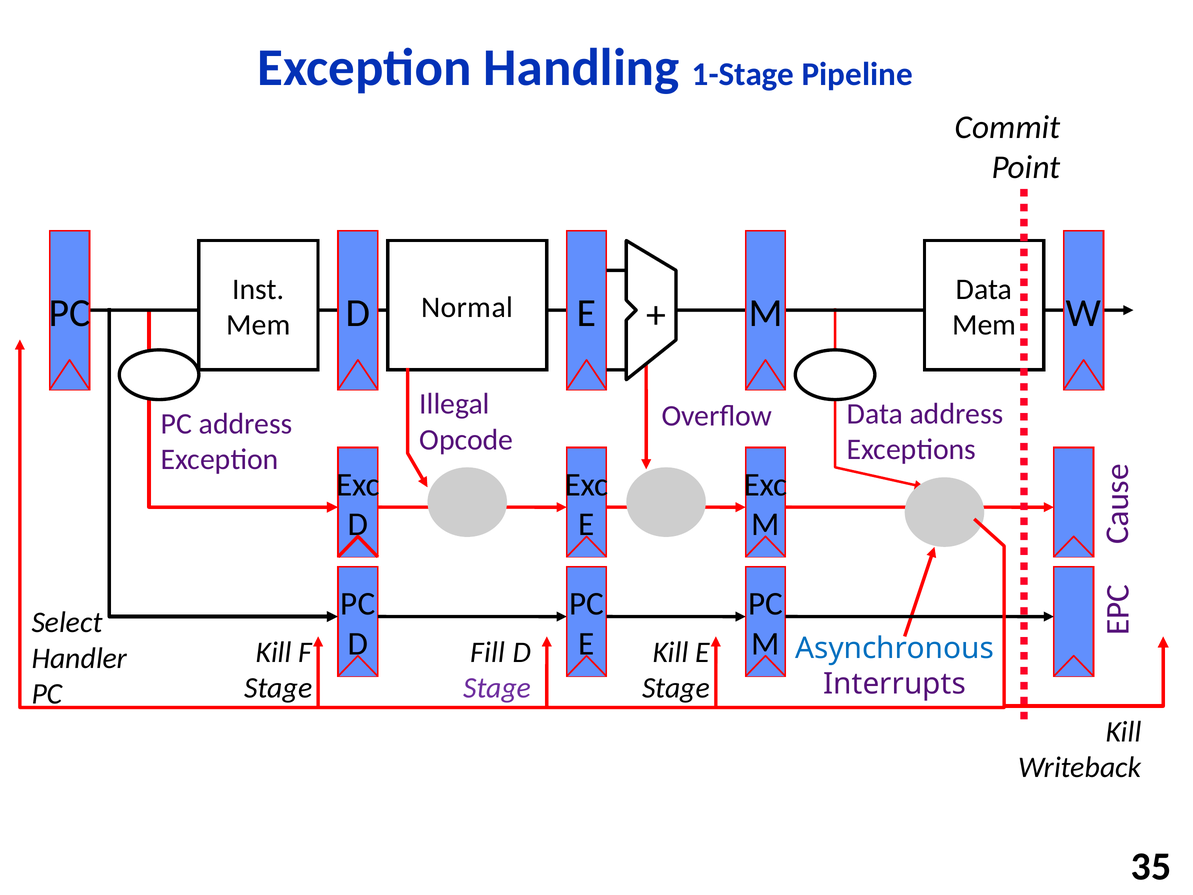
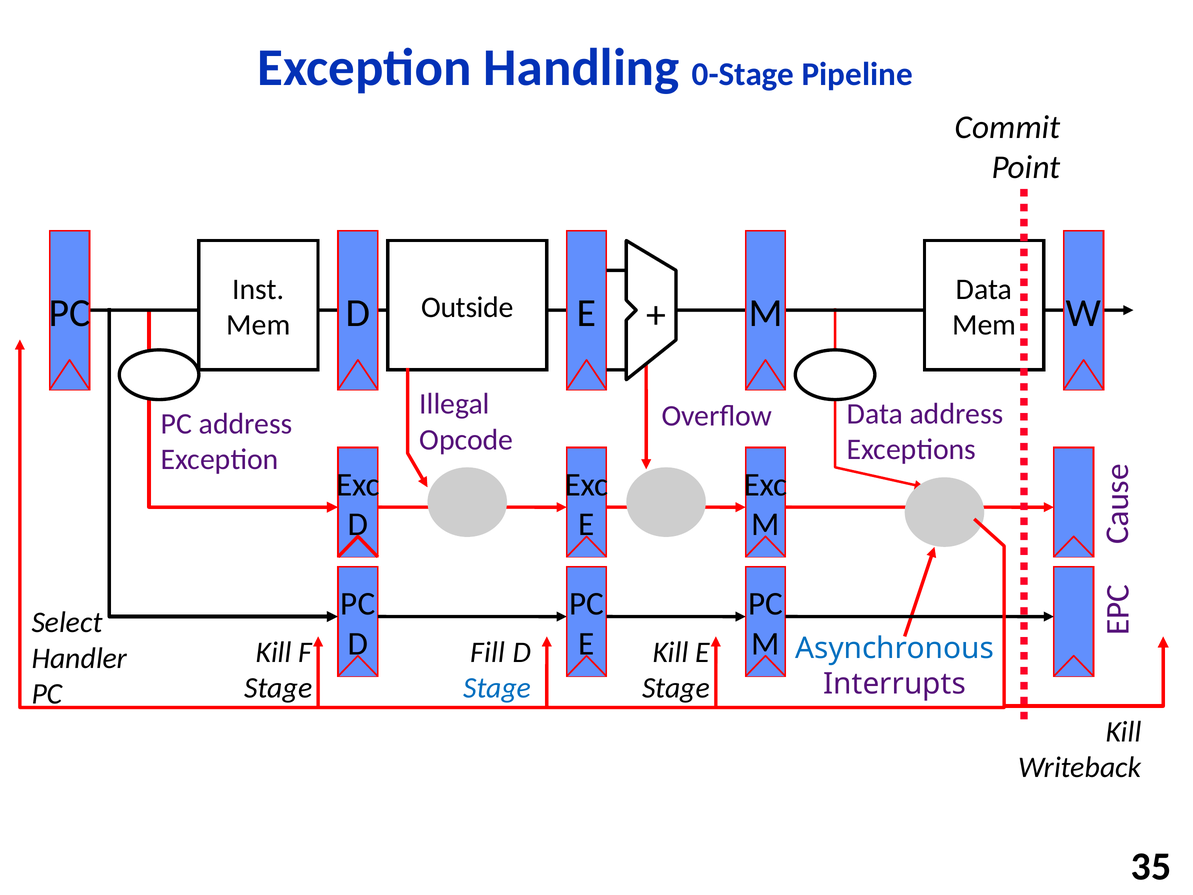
1-Stage: 1-Stage -> 0-Stage (743, 74)
Normal: Normal -> Outside (467, 307)
Stage colour: purple -> blue (497, 688)
